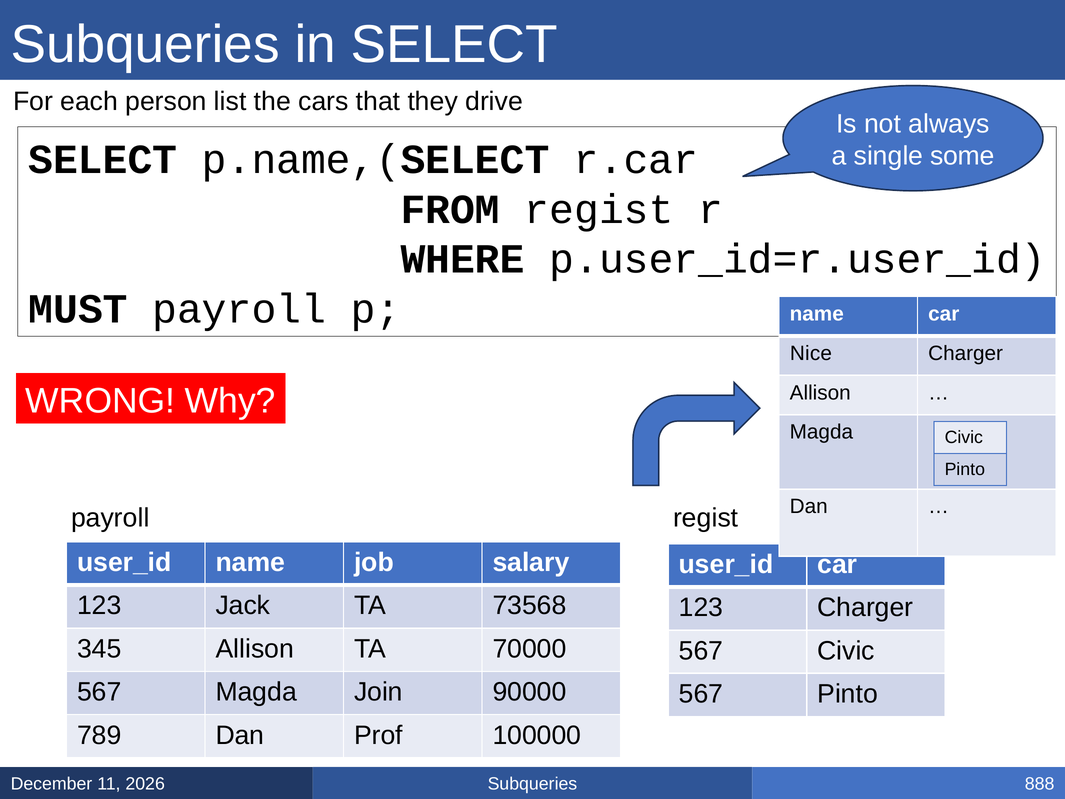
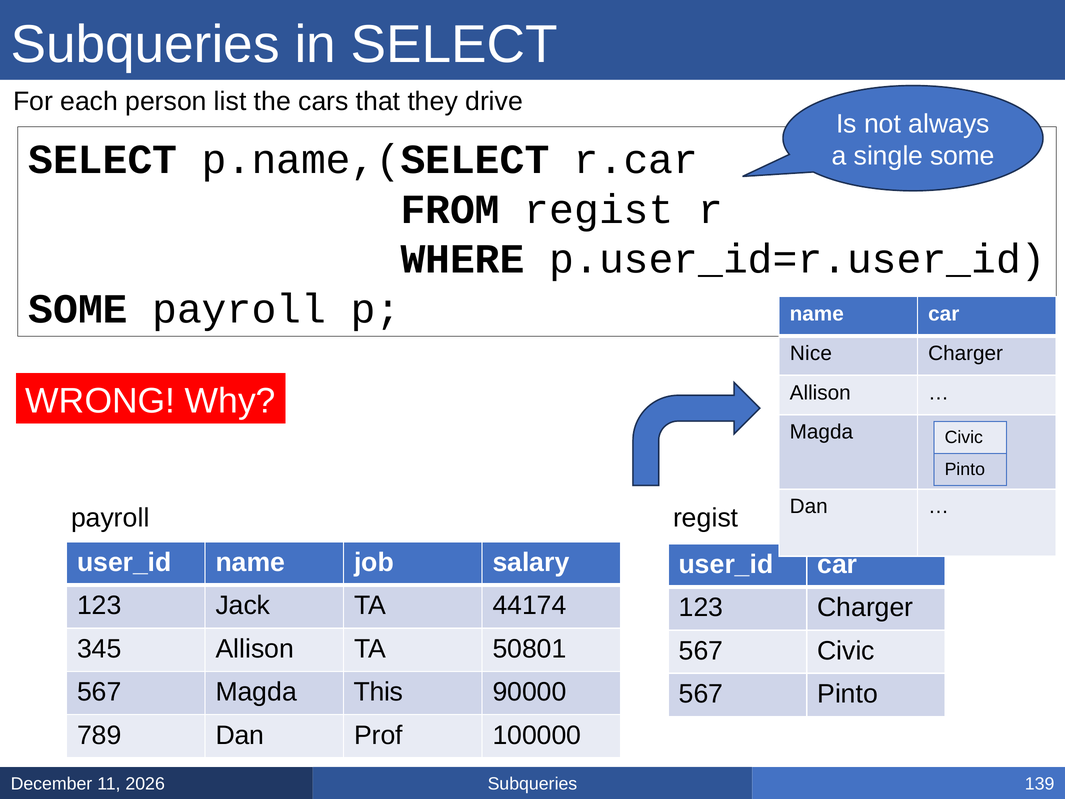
MUST: MUST -> SOME (78, 309)
73568: 73568 -> 44174 (529, 606)
70000: 70000 -> 50801 (529, 649)
Join: Join -> This (379, 692)
888: 888 -> 139 (1040, 783)
